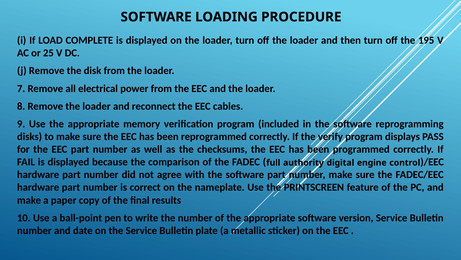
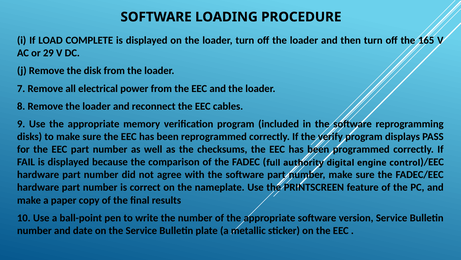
195: 195 -> 165 (426, 40)
25: 25 -> 29 (48, 53)
